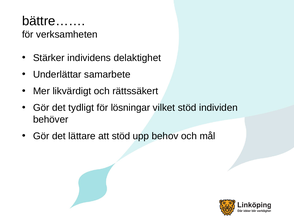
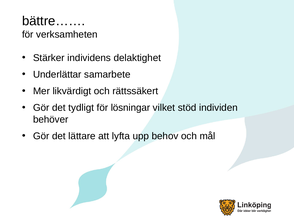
att stöd: stöd -> lyfta (121, 136)
